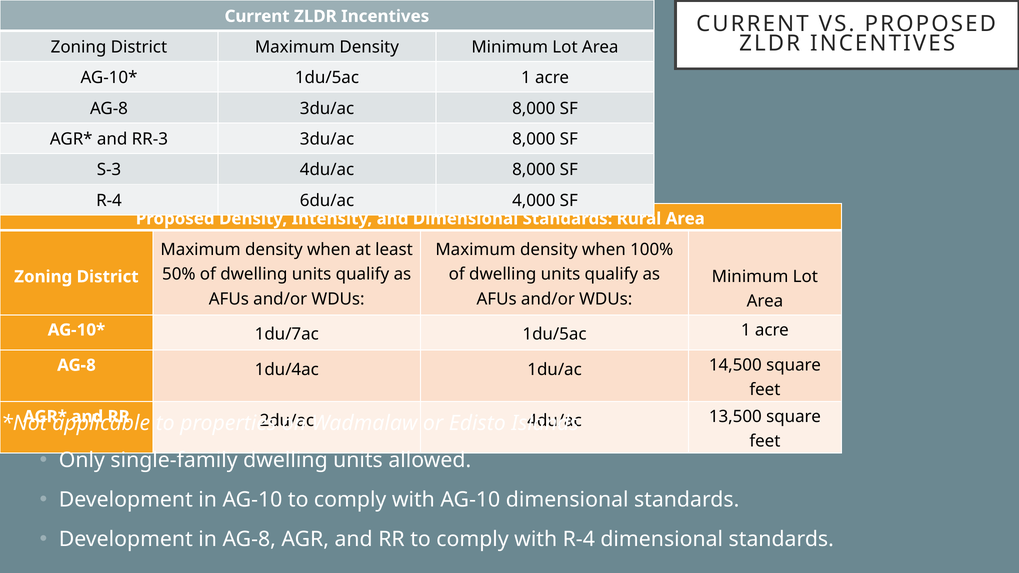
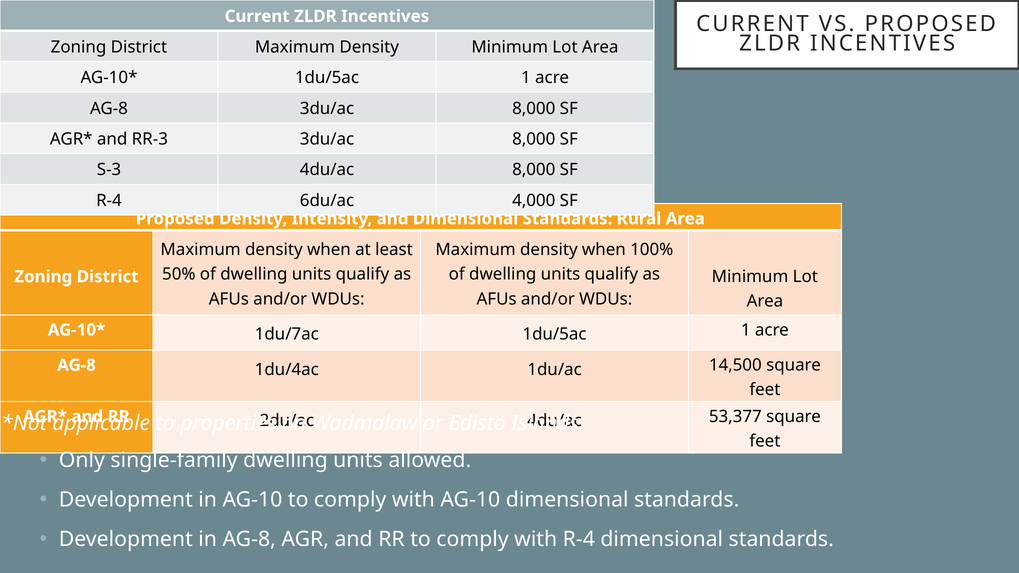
13,500: 13,500 -> 53,377 (735, 417)
